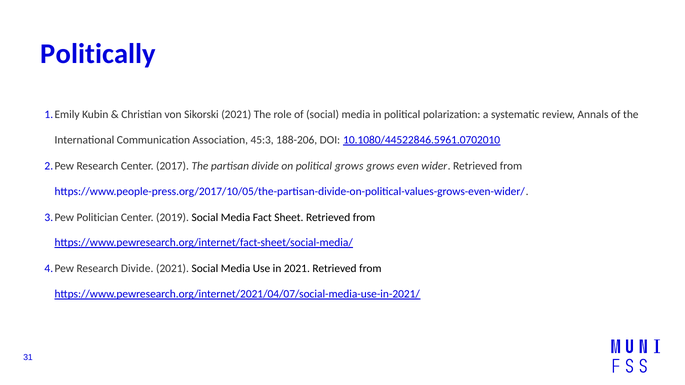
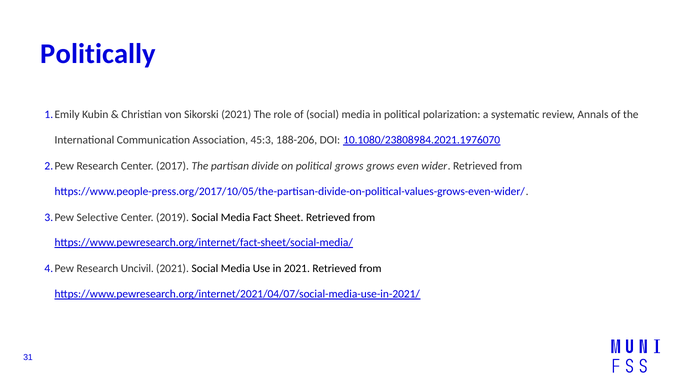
10.1080/44522846.5961.0702010: 10.1080/44522846.5961.0702010 -> 10.1080/23808984.2021.1976070 (422, 140)
Politician: Politician -> Selective (97, 217)
Research Divide: Divide -> Uncivil (137, 269)
